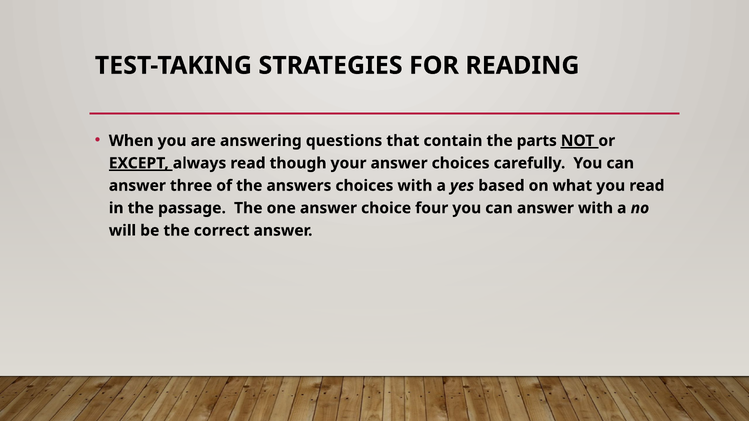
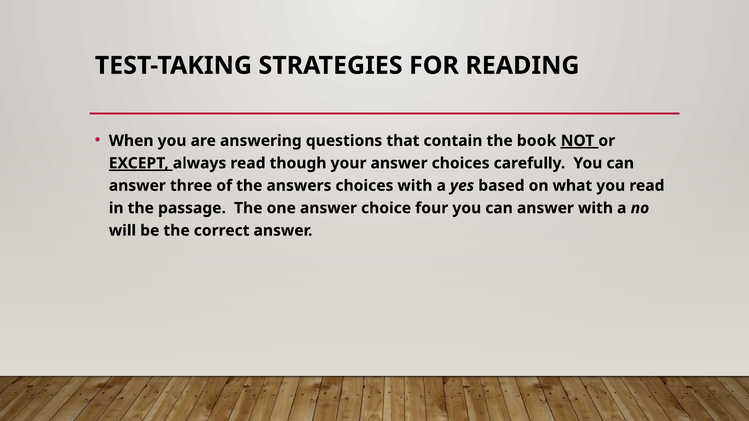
parts: parts -> book (537, 141)
